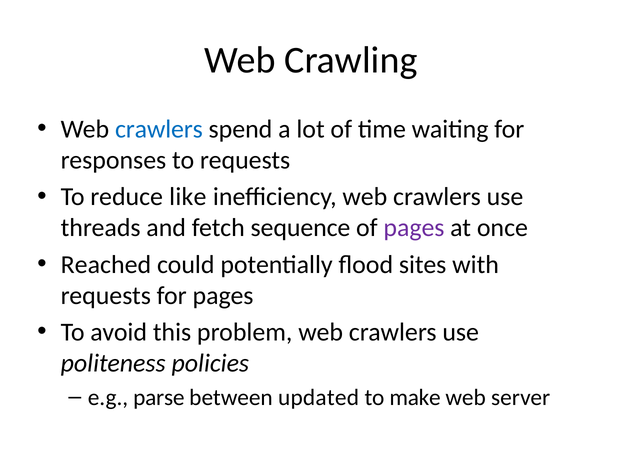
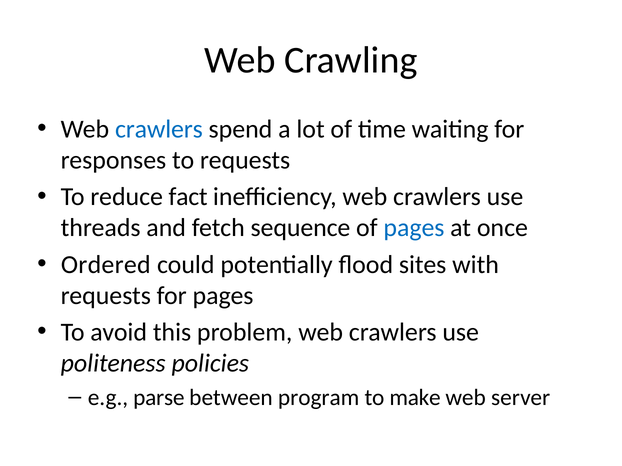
like: like -> fact (188, 197)
pages colour: purple -> blue (414, 228)
Reached: Reached -> Ordered (106, 265)
updated: updated -> program (319, 398)
